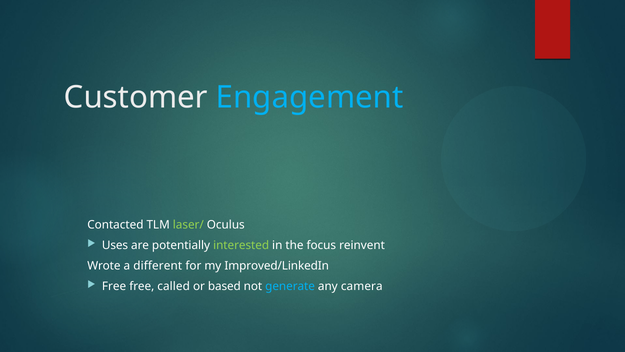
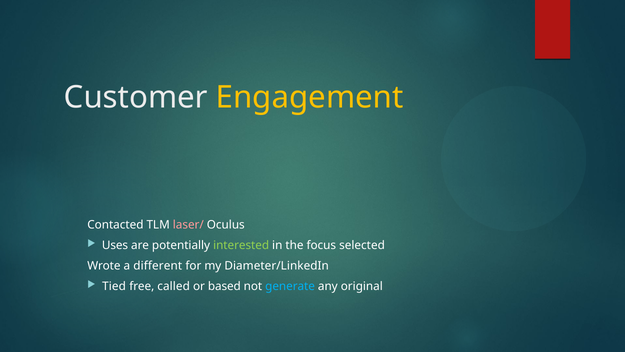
Engagement colour: light blue -> yellow (310, 98)
laser/ colour: light green -> pink (188, 224)
reinvent: reinvent -> selected (362, 245)
Improved/LinkedIn: Improved/LinkedIn -> Diameter/LinkedIn (277, 266)
Free: Free -> Tied (114, 286)
camera: camera -> original (362, 286)
